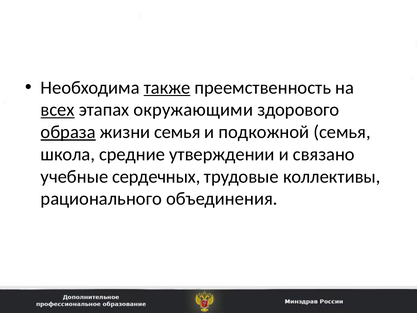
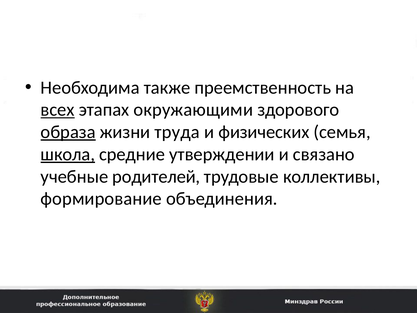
также underline: present -> none (167, 87)
жизни семья: семья -> труда (177, 132)
подкожной: подкожной -> физических (264, 132)
школа underline: none -> present (68, 154)
сердечных: сердечных -> родителей (156, 176)
рационального: рационального -> формирование (101, 199)
